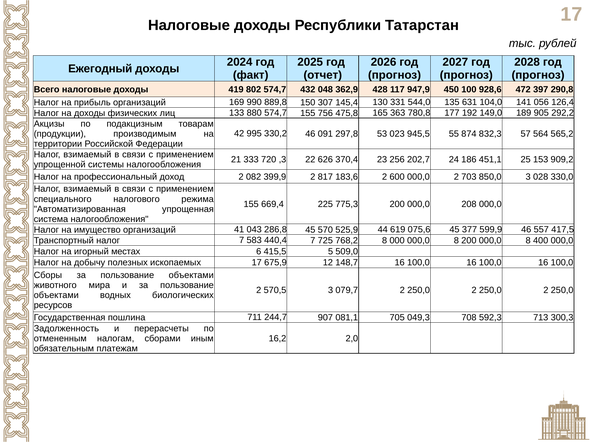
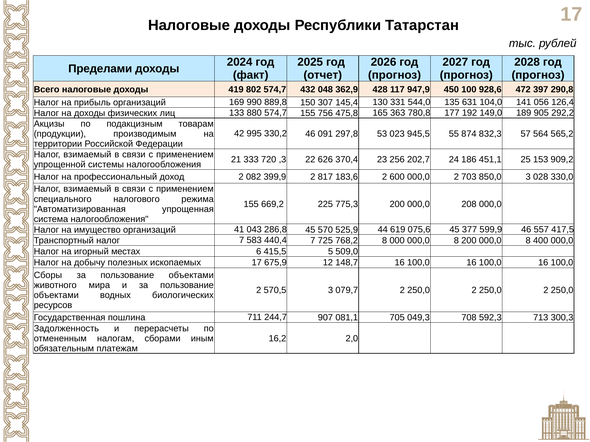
Ежегодный: Ежегодный -> Пределами (100, 69)
669,4: 669,4 -> 669,2 (273, 204)
